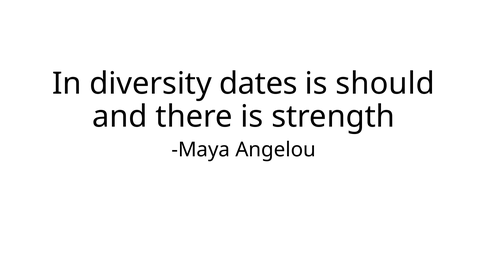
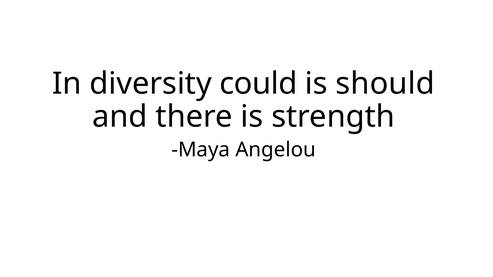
dates: dates -> could (258, 84)
